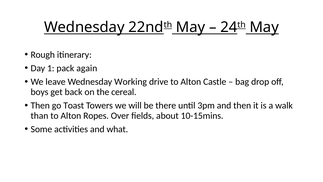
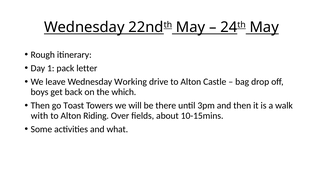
again: again -> letter (87, 68)
cereal: cereal -> which (124, 92)
than: than -> with (39, 115)
Ropes: Ropes -> Riding (96, 115)
